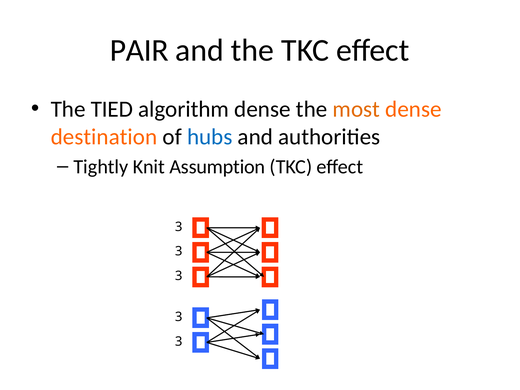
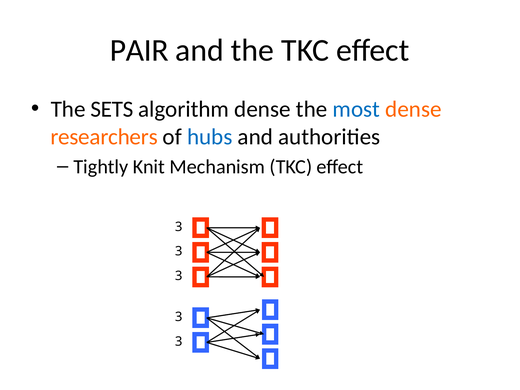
TIED: TIED -> SETS (112, 109)
most colour: orange -> blue (356, 109)
destination: destination -> researchers (104, 137)
Assumption: Assumption -> Mechanism (217, 167)
